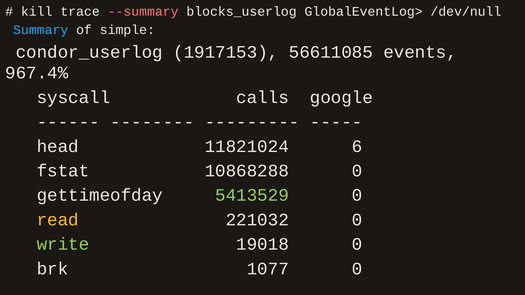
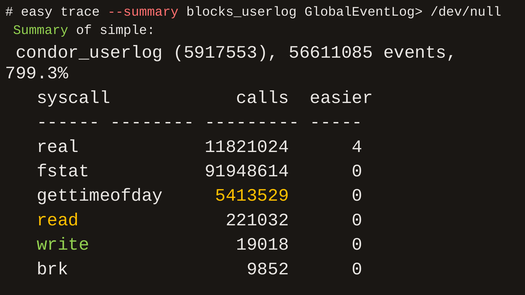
kill: kill -> easy (37, 11)
Summary colour: light blue -> light green (41, 30)
1917153: 1917153 -> 5917553 (226, 52)
967.4%: 967.4% -> 799.3% (37, 73)
google: google -> easier (341, 97)
head: head -> real (58, 146)
6: 6 -> 4 (357, 146)
10868288: 10868288 -> 91948614 (247, 171)
5413529 colour: light green -> yellow (252, 195)
1077: 1077 -> 9852 (268, 269)
